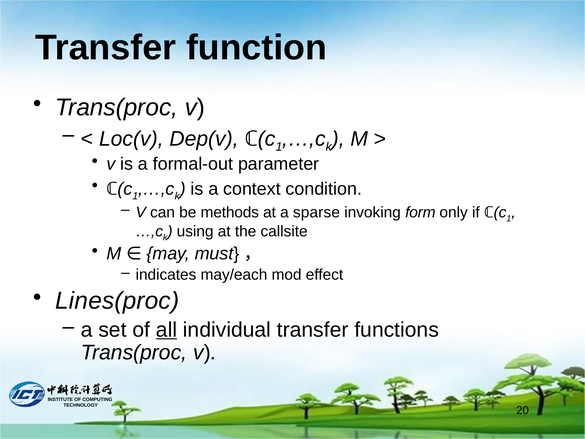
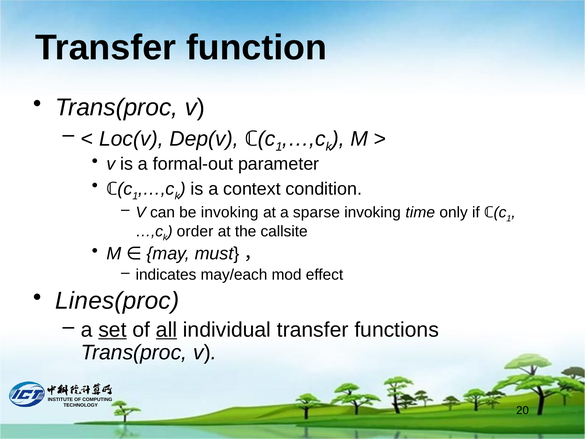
be methods: methods -> invoking (230, 212)
form: form -> time (420, 212)
using: using -> order (195, 231)
set underline: none -> present (112, 330)
